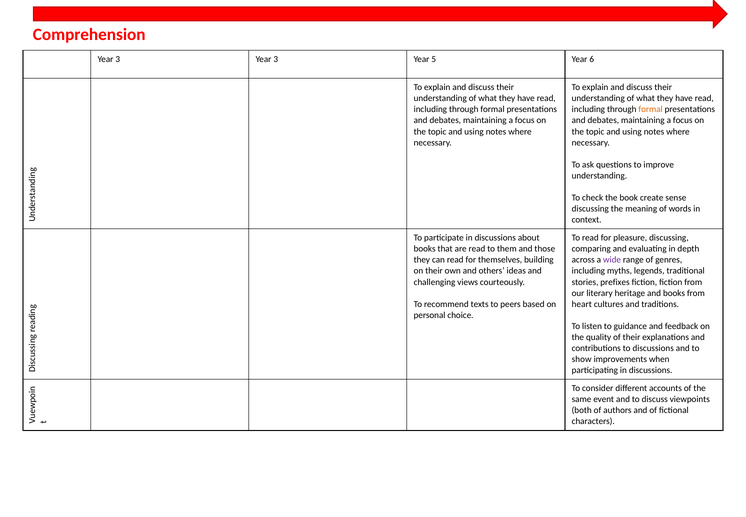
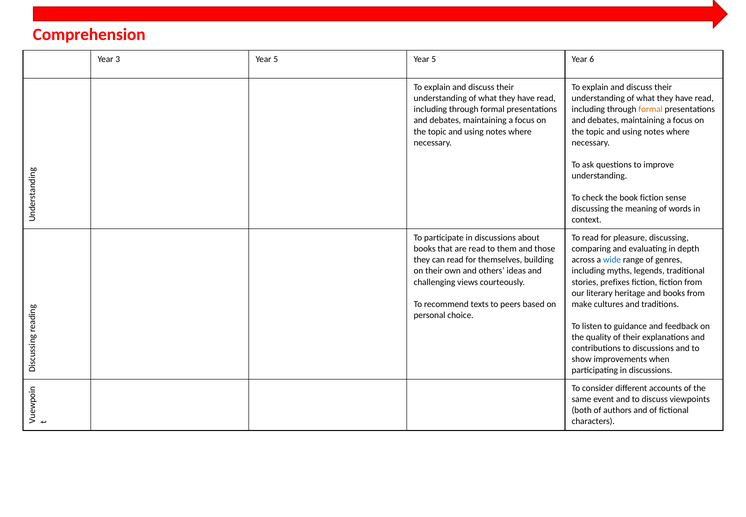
3 Year 3: 3 -> 5 (276, 59)
book create: create -> fiction (652, 198)
wide colour: purple -> blue (612, 260)
heart: heart -> make (582, 304)
